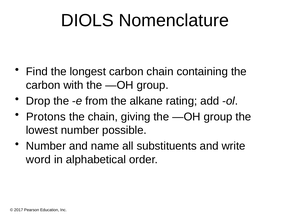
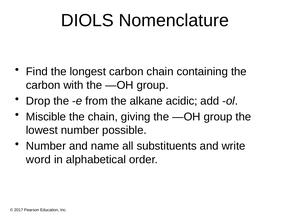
rating: rating -> acidic (182, 101)
Protons: Protons -> Miscible (46, 117)
